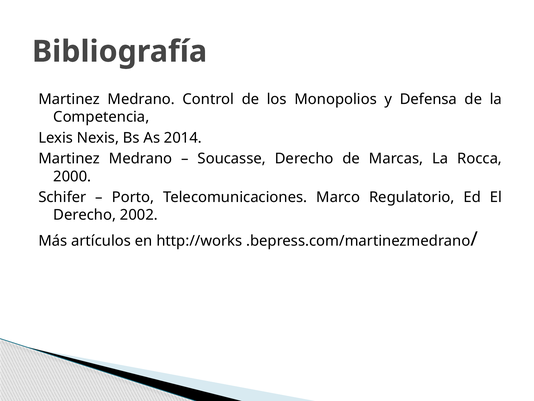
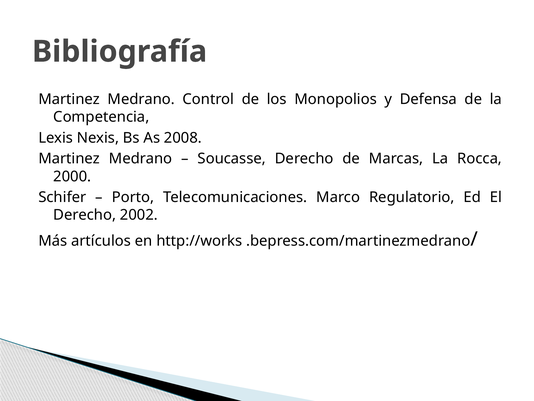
2014: 2014 -> 2008 (183, 138)
